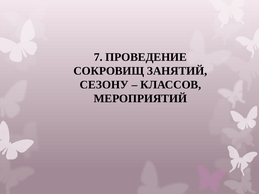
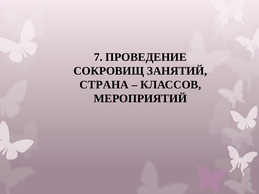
СЕЗОНУ: СЕЗОНУ -> СТРАНА (104, 85)
